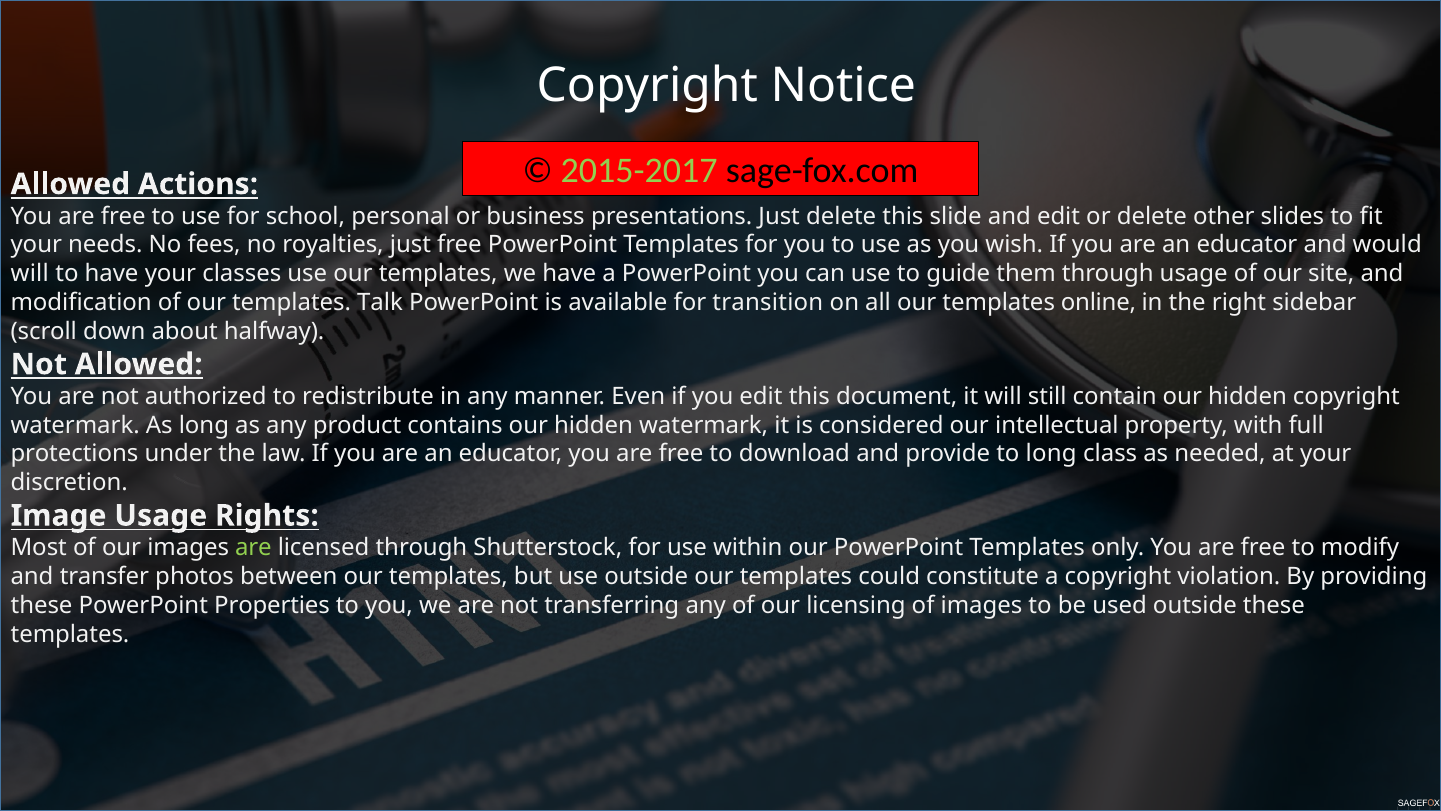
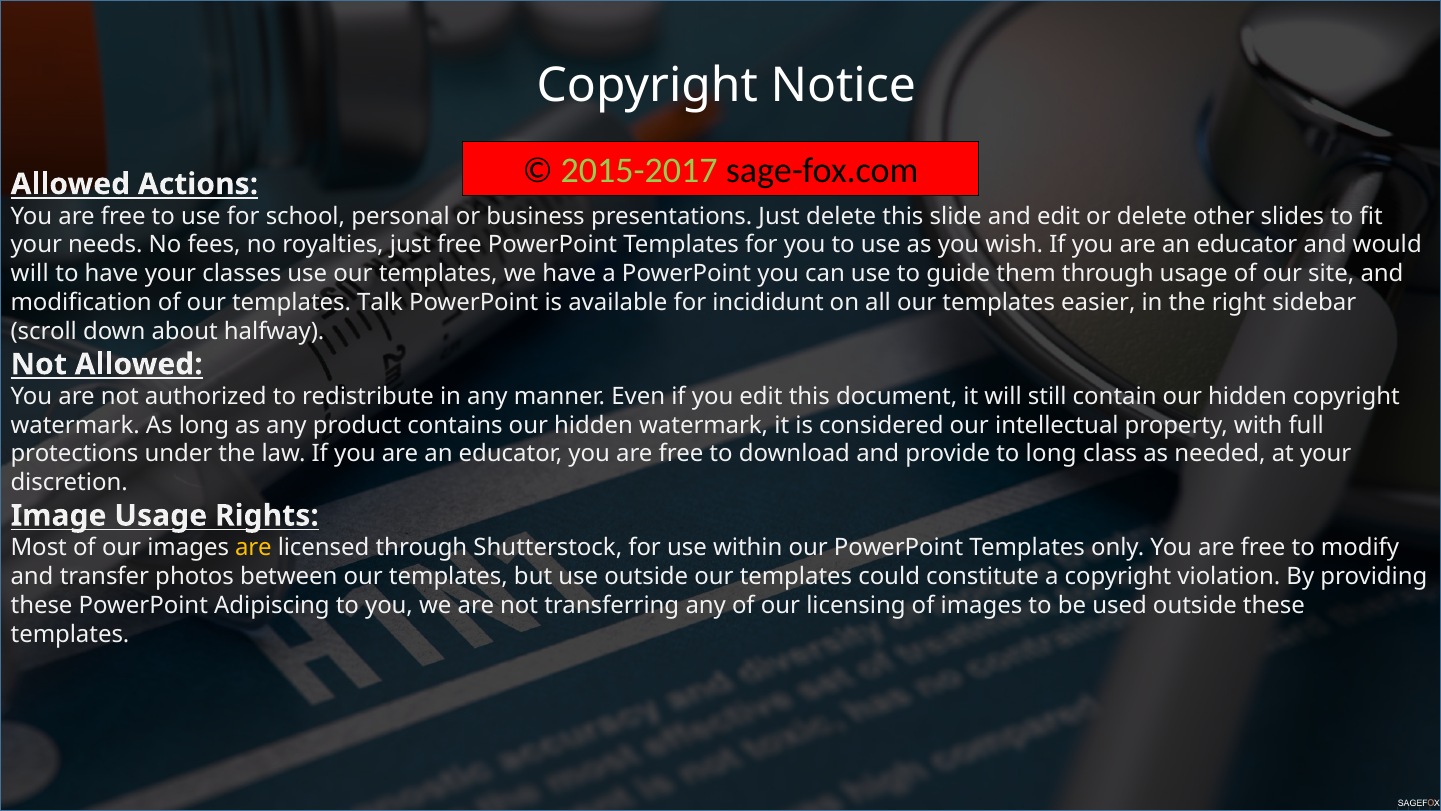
transition: transition -> incididunt (768, 302)
online: online -> easier (1098, 302)
are colour: light green -> yellow (253, 547)
Properties: Properties -> Adipiscing (272, 605)
